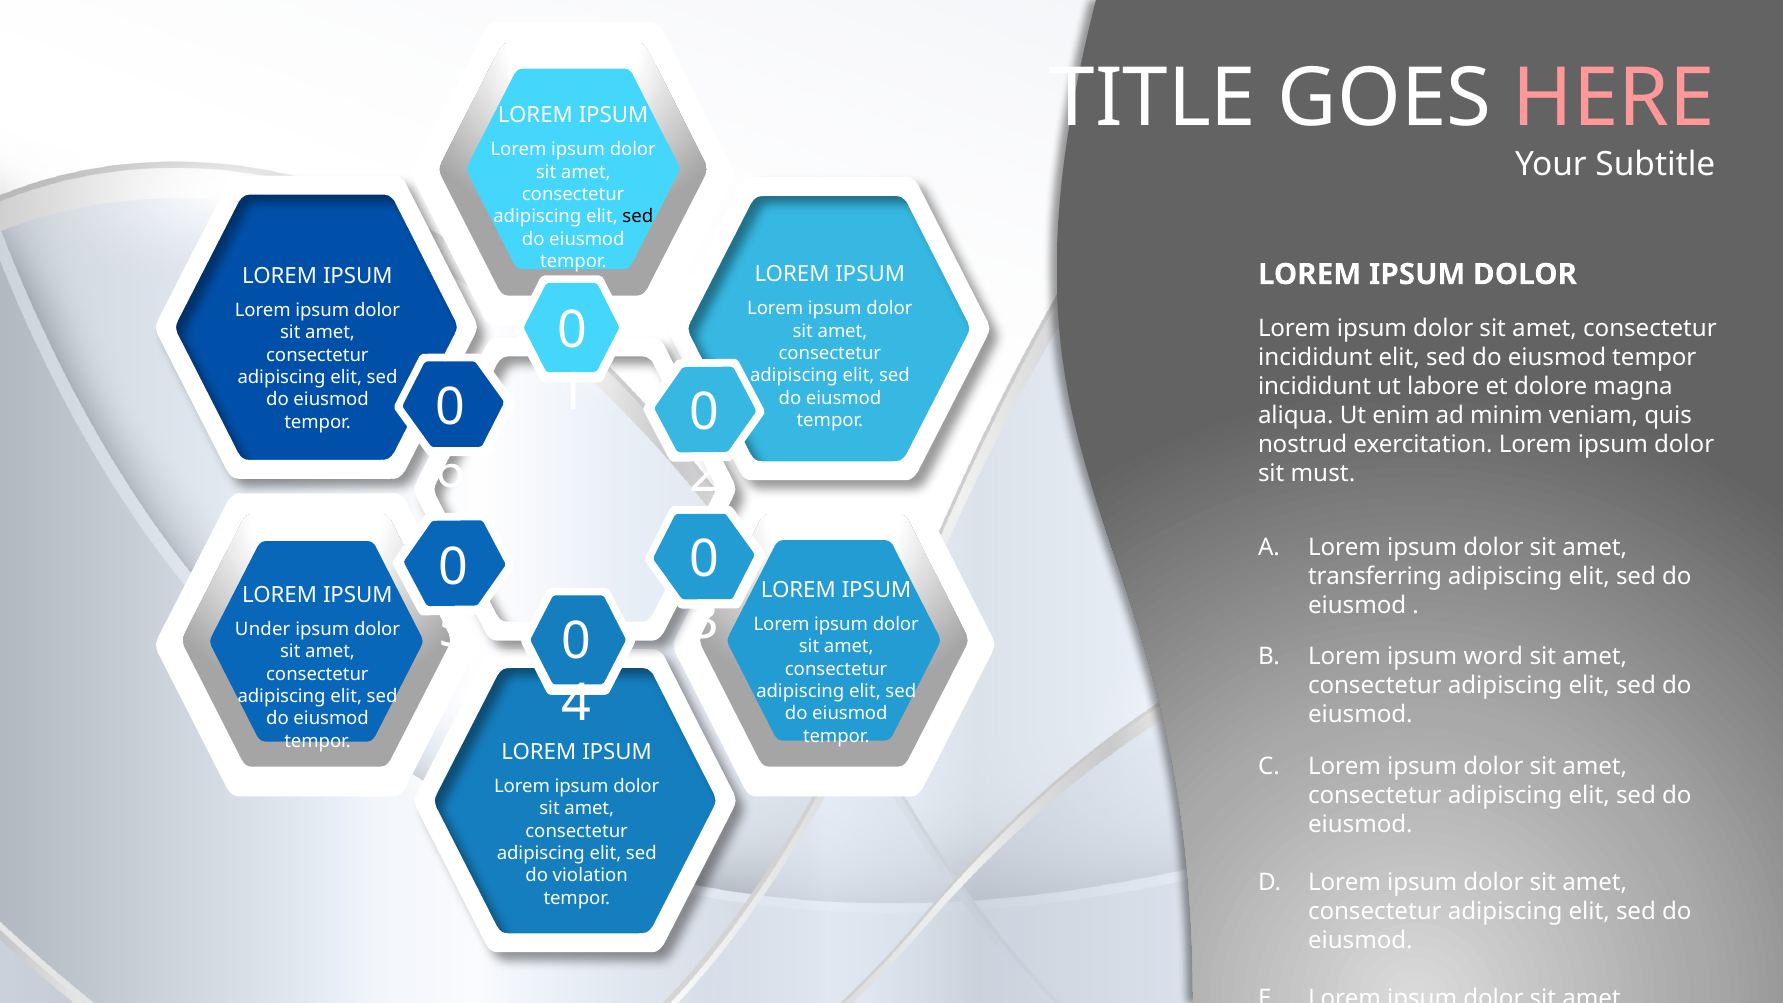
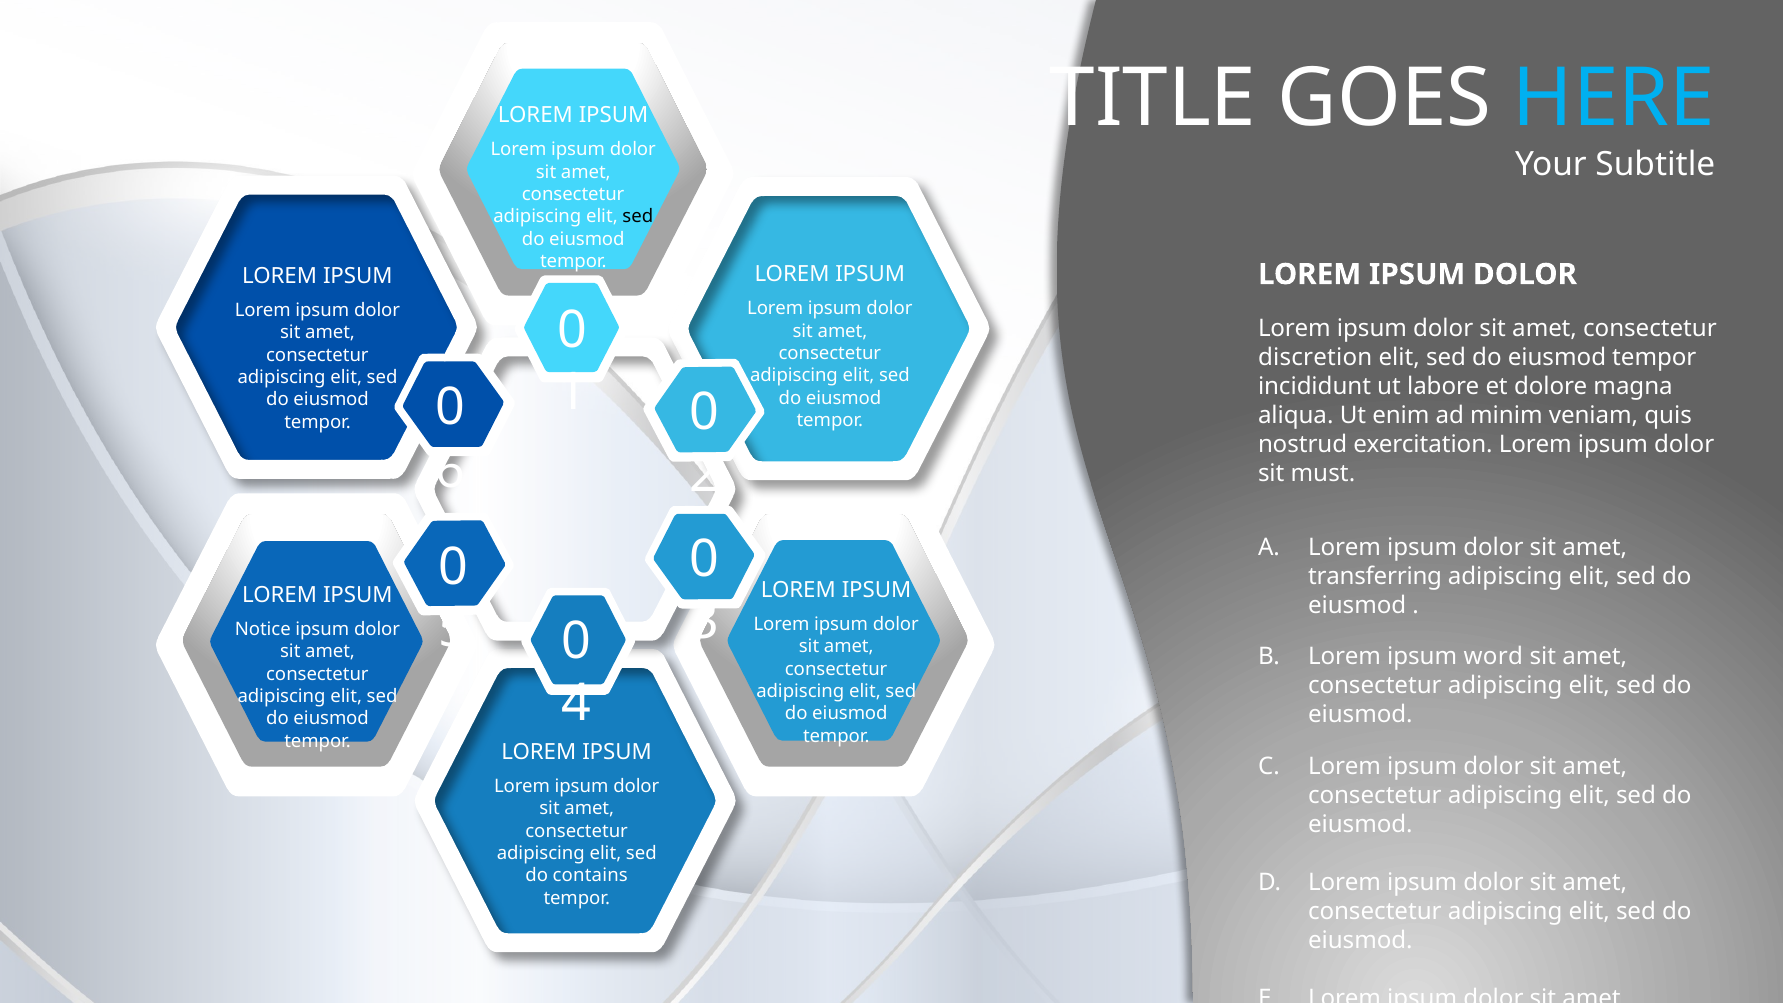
HERE colour: pink -> light blue (1614, 99)
incididunt: incididunt -> discretion (1315, 358)
Under: Under -> Notice (263, 629)
violation: violation -> contains (590, 876)
